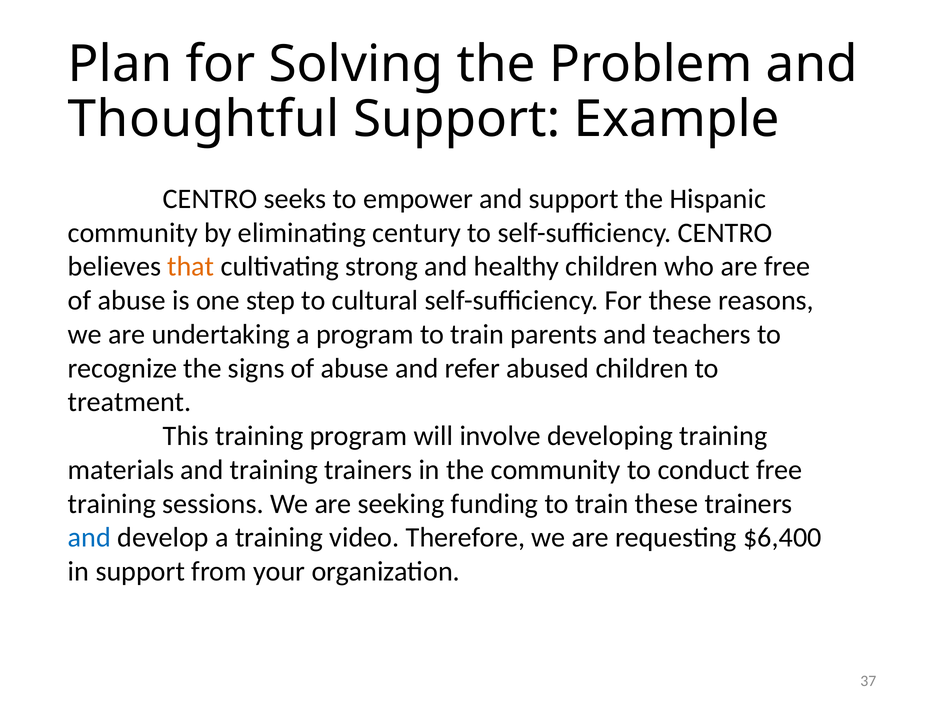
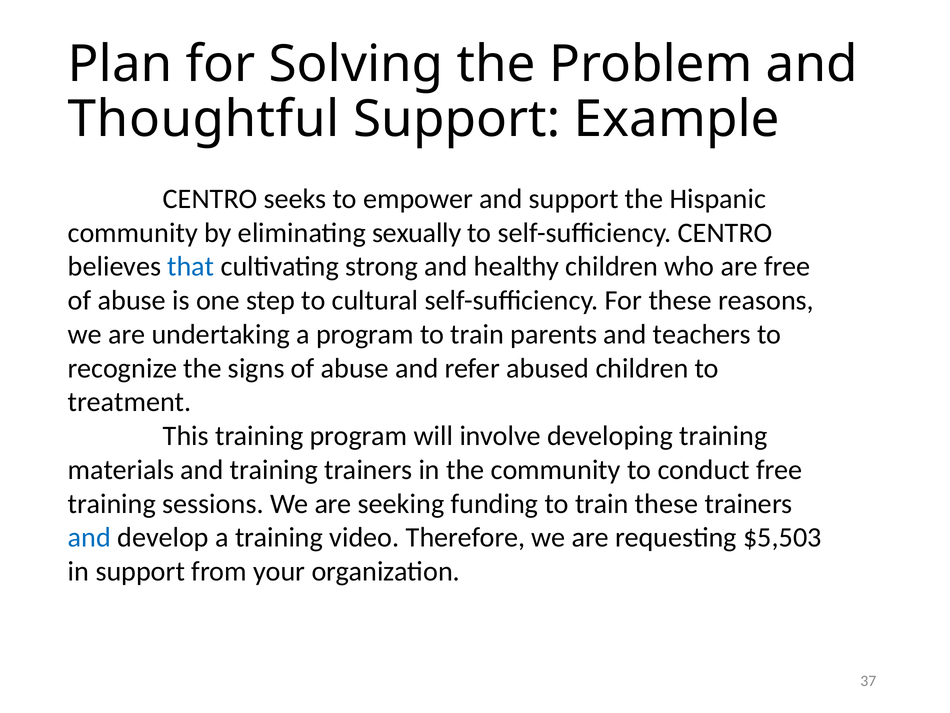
century: century -> sexually (417, 233)
that colour: orange -> blue (191, 266)
$6,400: $6,400 -> $5,503 (782, 537)
